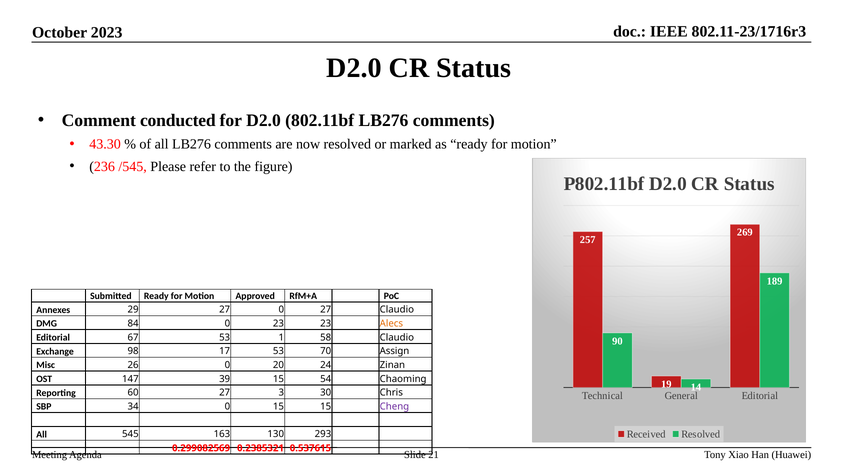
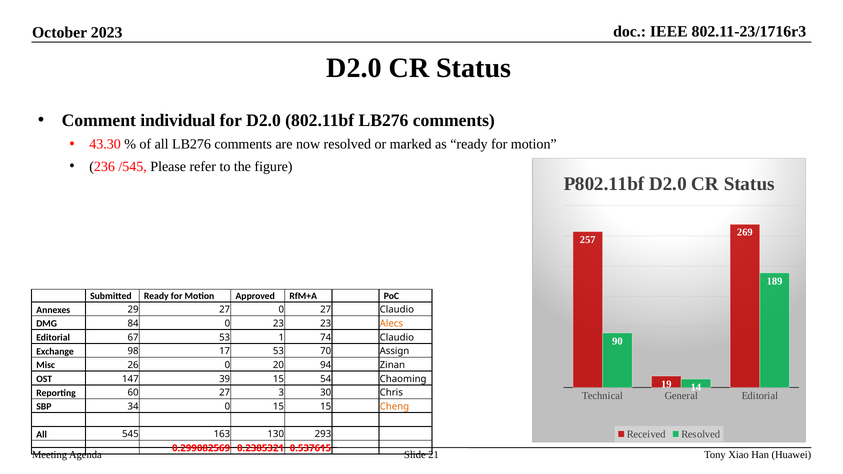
conducted: conducted -> individual (178, 120)
58: 58 -> 74 (326, 338)
24: 24 -> 94 (326, 365)
Cheng colour: purple -> orange (394, 407)
